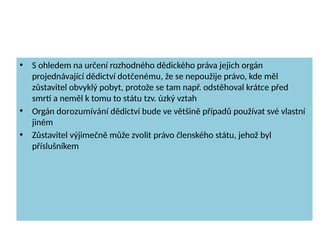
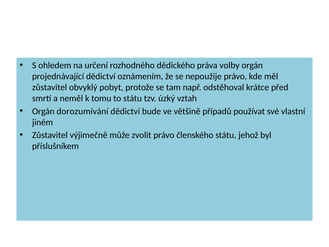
jejich: jejich -> volby (230, 65)
dotčenému: dotčenému -> oznámením (140, 76)
